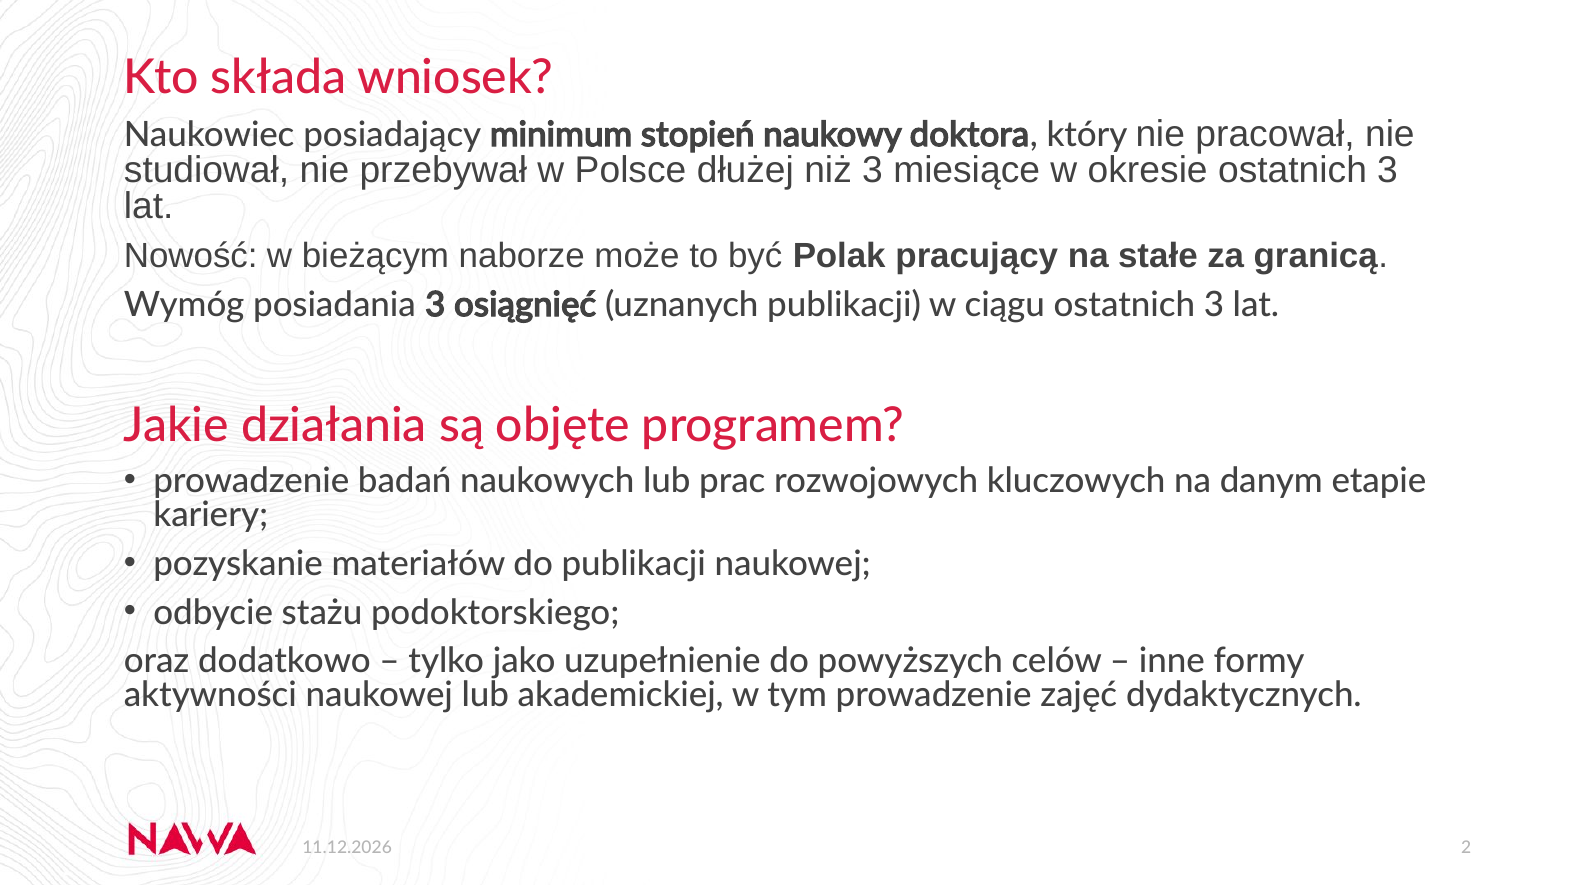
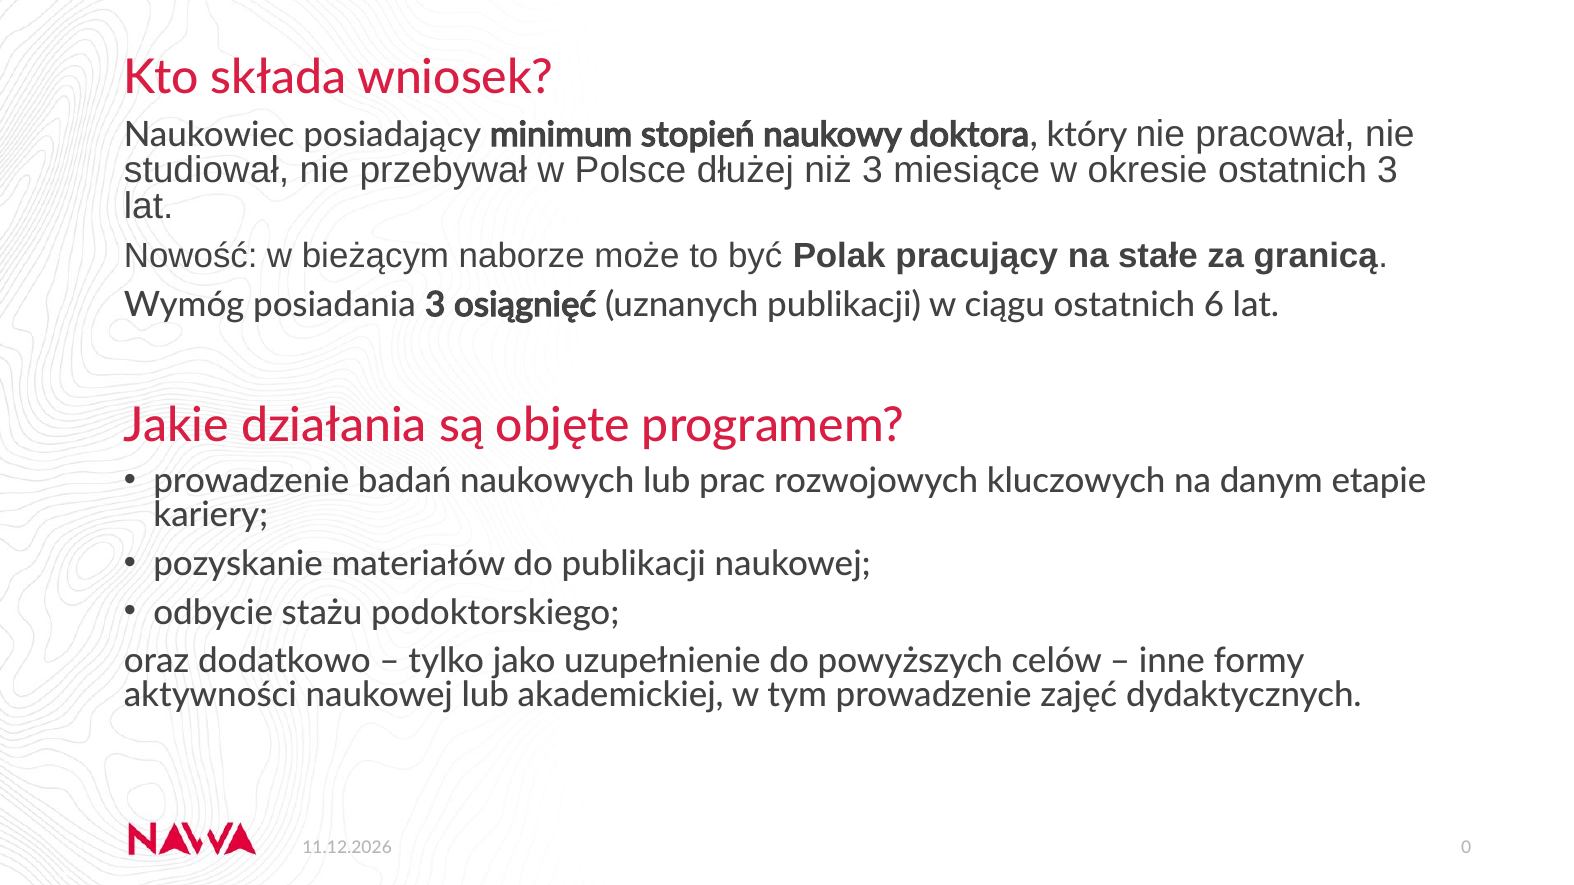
ciągu ostatnich 3: 3 -> 6 (1214, 305)
2: 2 -> 0 (1466, 849)
